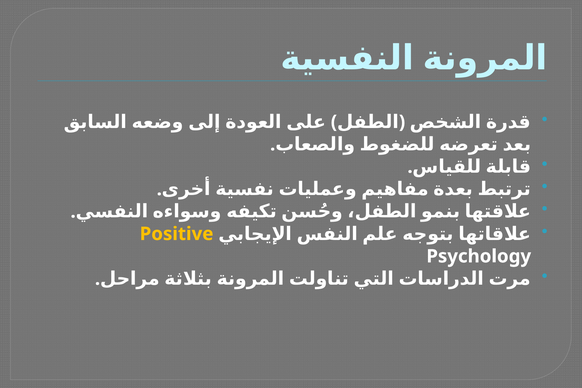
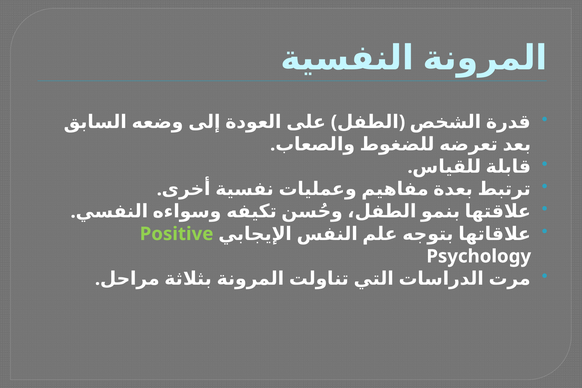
Positive colour: yellow -> light green (177, 234)
